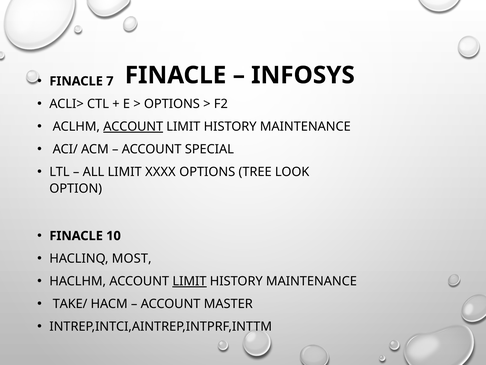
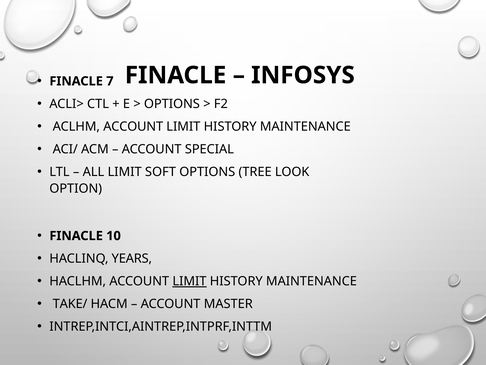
ACCOUNT underline: present -> none (133, 126)
XXXX: XXXX -> SOFT (160, 172)
MOST: MOST -> YEARS (132, 258)
